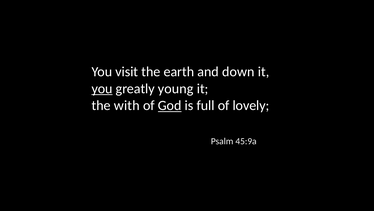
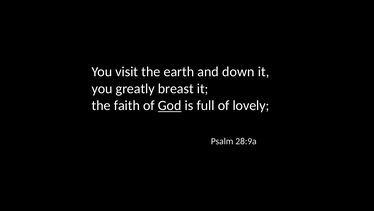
you underline: present -> none (102, 88)
young: young -> breast (176, 88)
with: with -> faith (127, 105)
45:9a: 45:9a -> 28:9a (246, 141)
